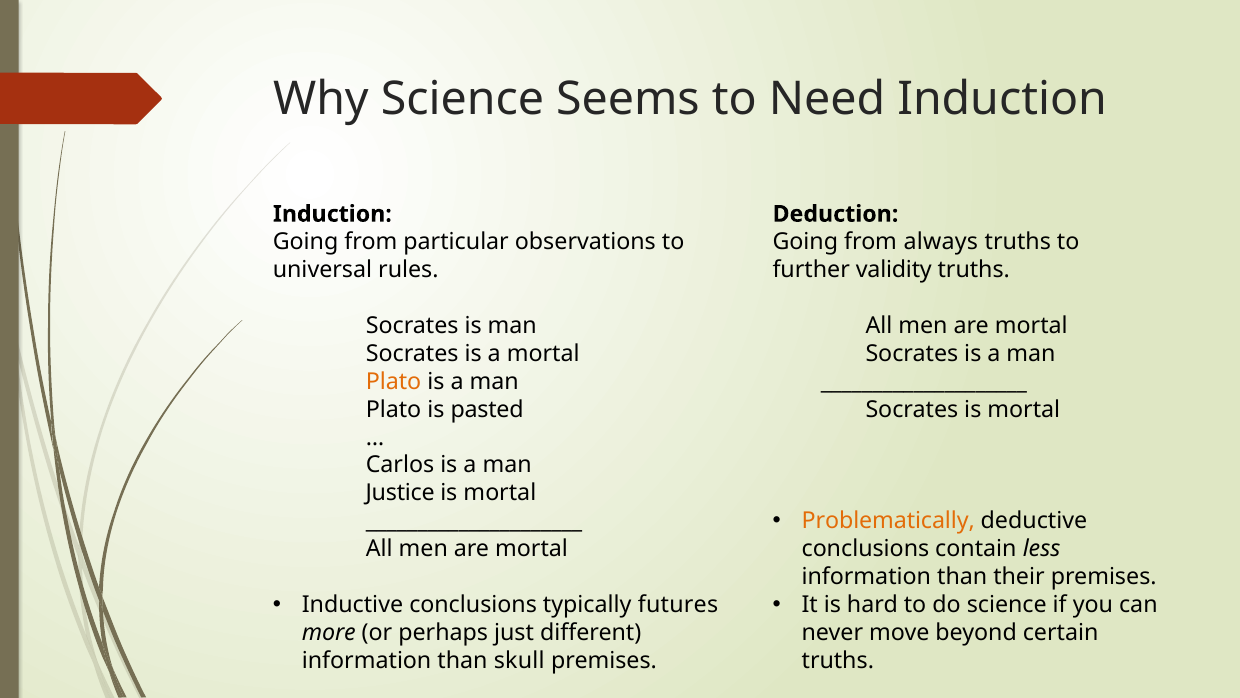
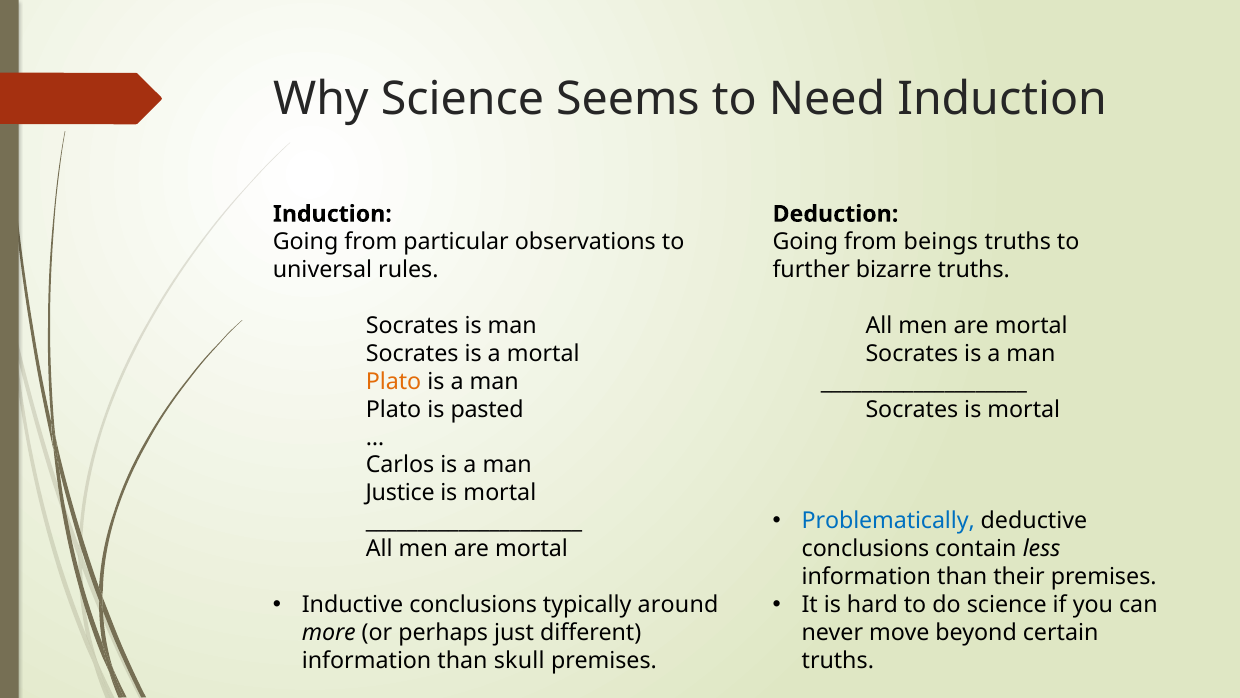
always: always -> beings (941, 242)
validity: validity -> bizarre (894, 270)
Problematically colour: orange -> blue (888, 521)
futures: futures -> around (678, 604)
